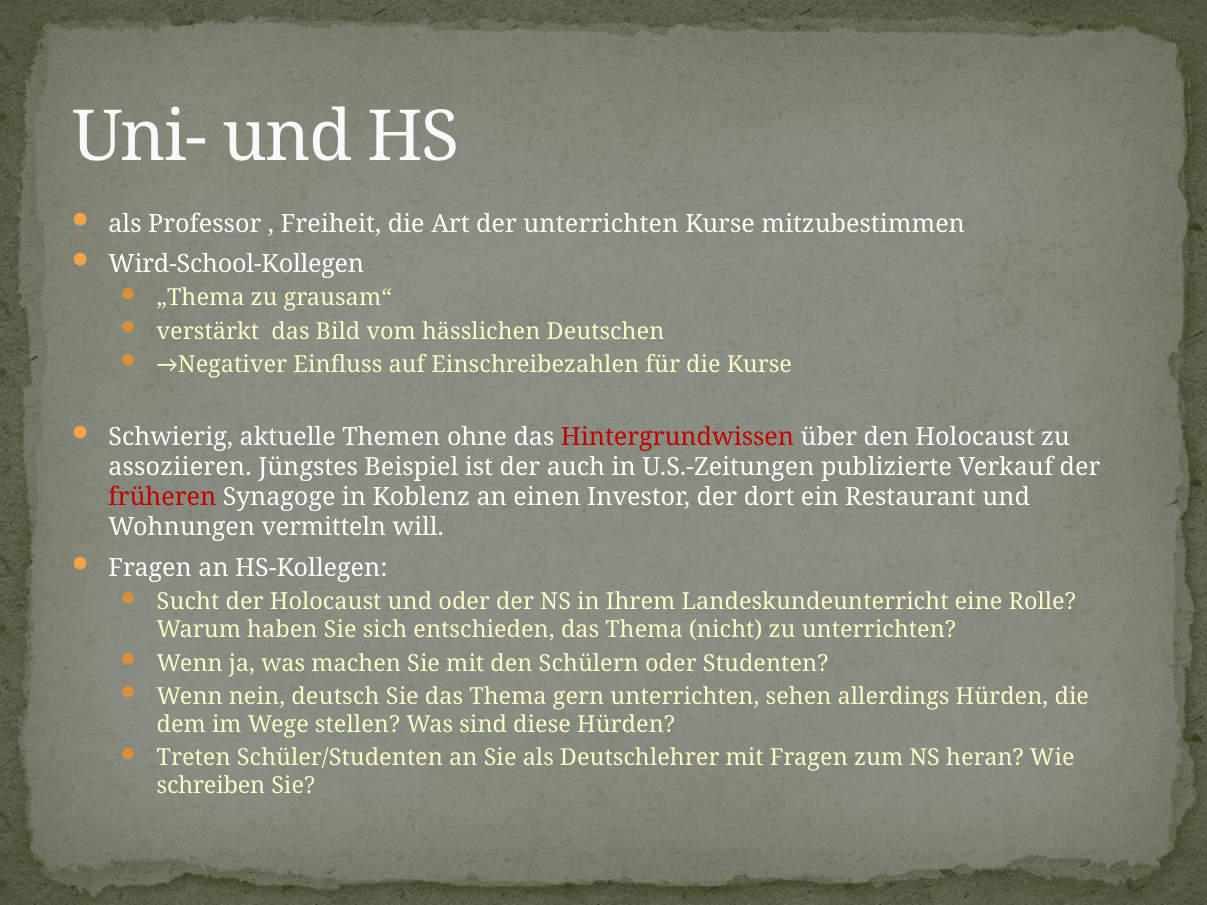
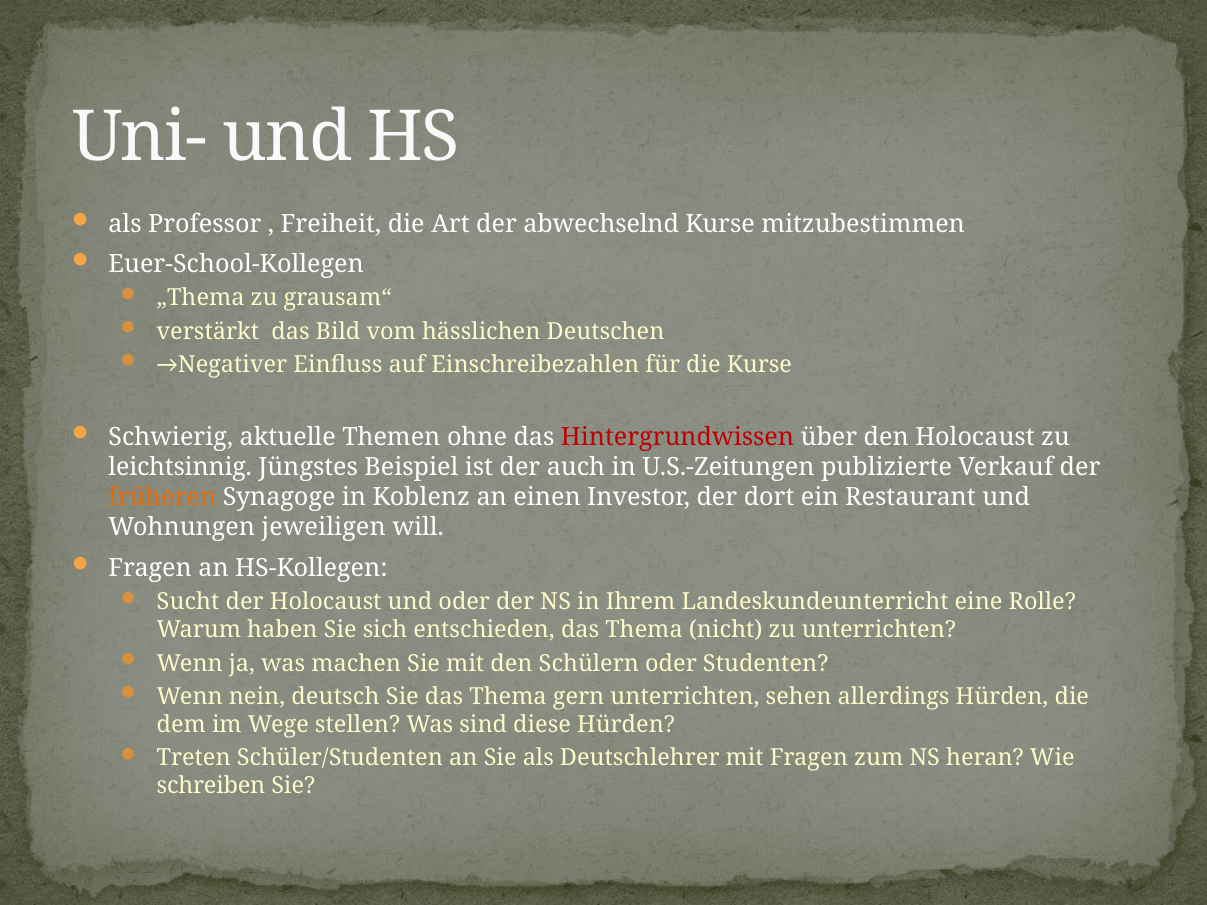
der unterrichten: unterrichten -> abwechselnd (601, 224)
Wird-School-Kollegen: Wird-School-Kollegen -> Euer-School-Kollegen (236, 264)
assoziieren: assoziieren -> leichtsinnig (180, 467)
früheren colour: red -> orange (162, 498)
vermitteln: vermitteln -> jeweiligen (324, 528)
